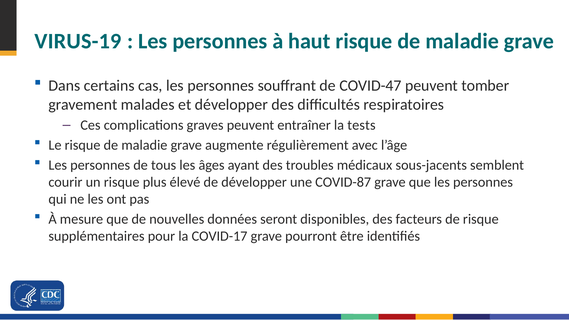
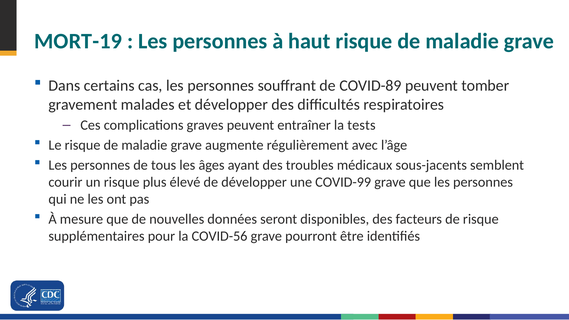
VIRUS-19: VIRUS-19 -> MORT-19 (78, 41)
COVID-47: COVID-47 -> COVID-89 (370, 86)
COVID-87: COVID-87 -> COVID-99 (343, 182)
COVID-17: COVID-17 -> COVID-56 (220, 236)
